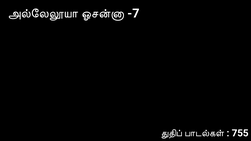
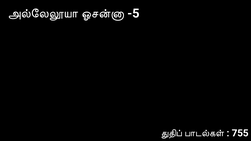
-7: -7 -> -5 (133, 13)
